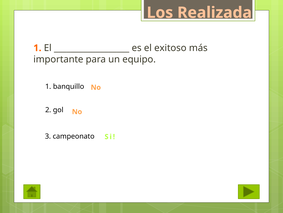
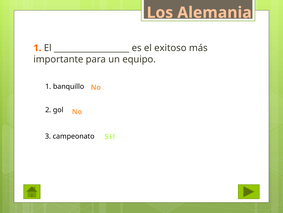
Realizada: Realizada -> Alemania (214, 13)
